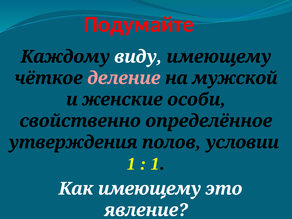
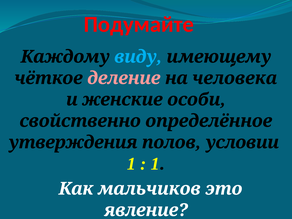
виду colour: white -> light blue (138, 57)
мужской: мужской -> человека (235, 78)
Как имеющему: имеющему -> мальчиков (149, 189)
